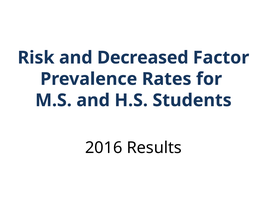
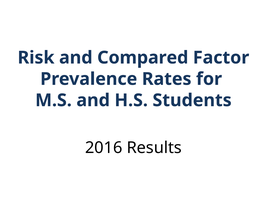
Decreased: Decreased -> Compared (143, 58)
